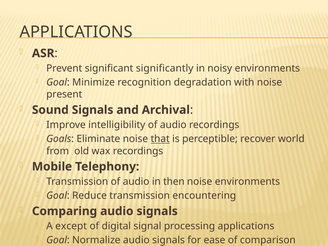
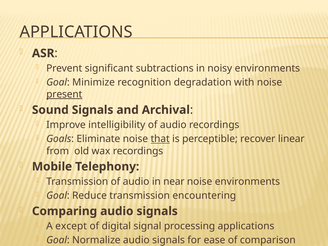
significantly: significantly -> subtractions (165, 68)
present underline: none -> present (64, 94)
world: world -> linear (291, 139)
then: then -> near (174, 182)
